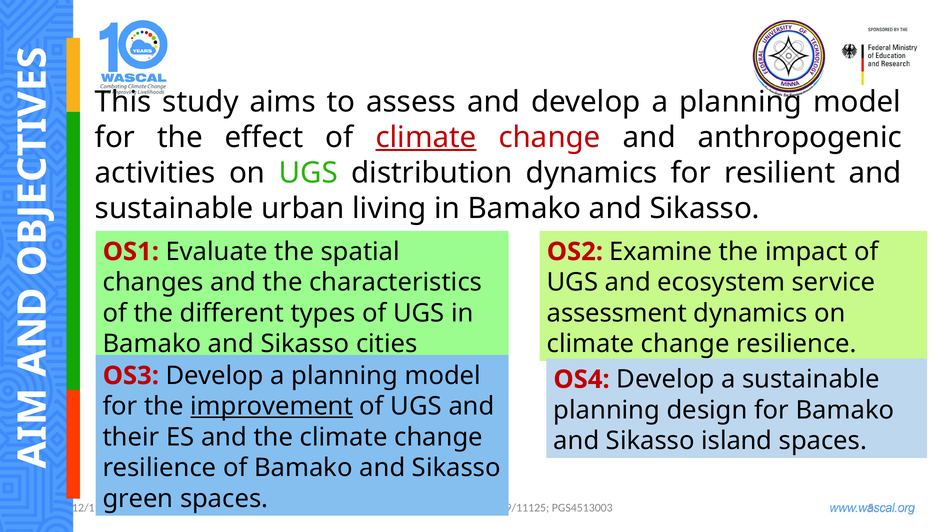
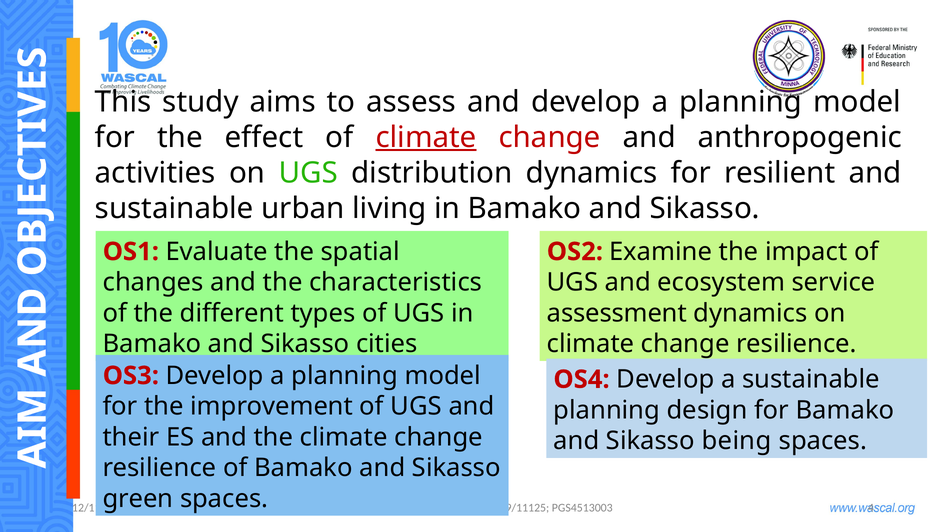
improvement underline: present -> none (272, 406)
island: island -> being (737, 441)
5: 5 -> 4 (871, 508)
